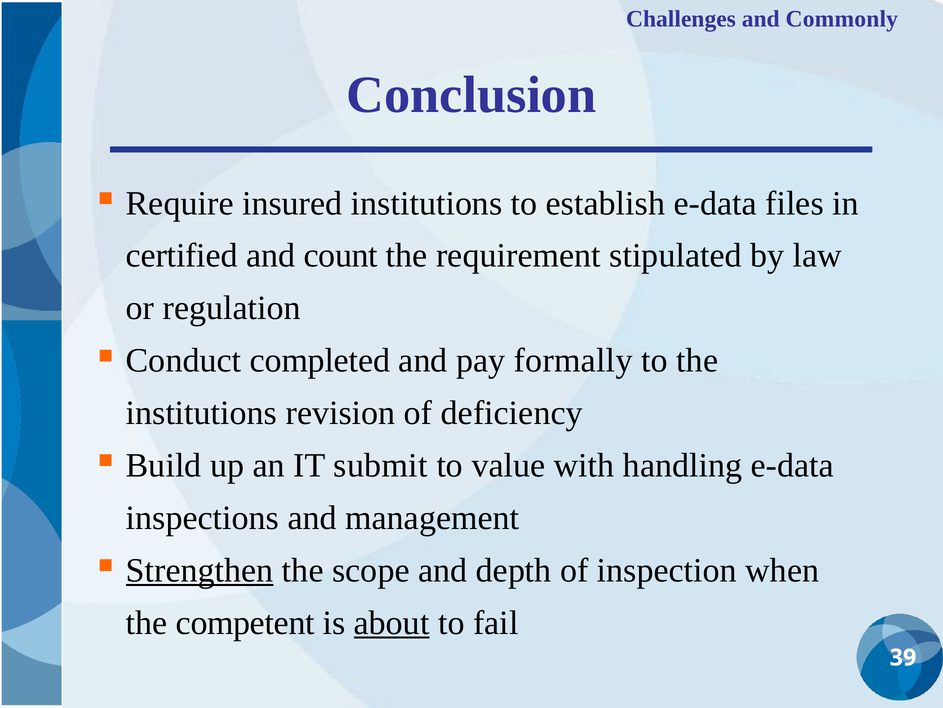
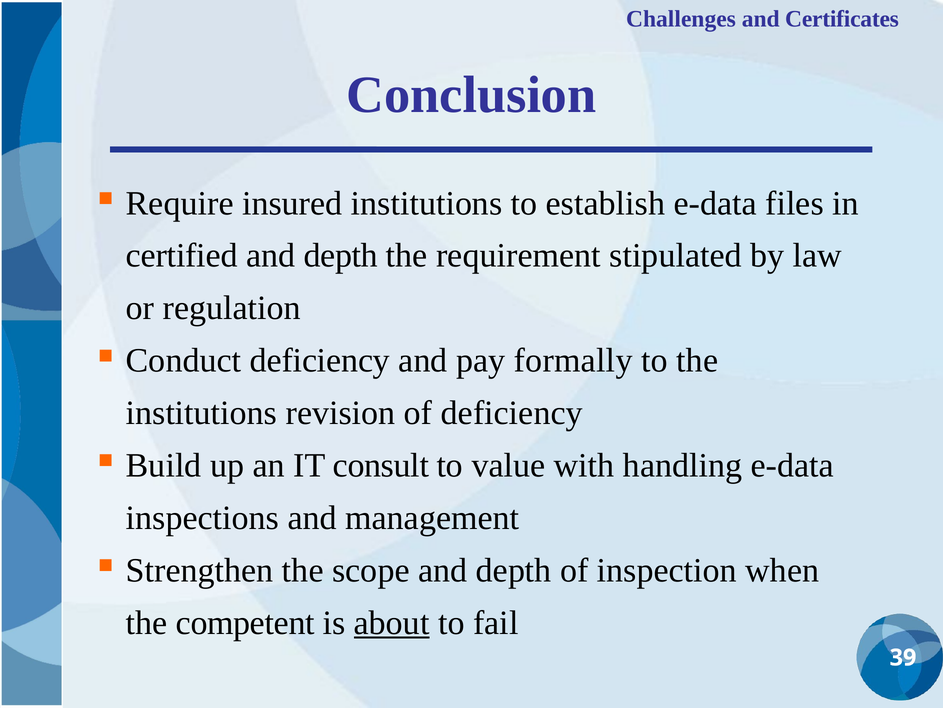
Commonly: Commonly -> Certificates (842, 19)
count: count -> depth (341, 255)
Conduct completed: completed -> deficiency (320, 360)
submit: submit -> consult (381, 465)
Strengthen underline: present -> none (200, 570)
